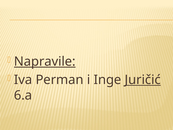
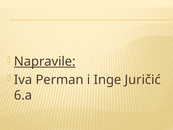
Juričić underline: present -> none (143, 80)
